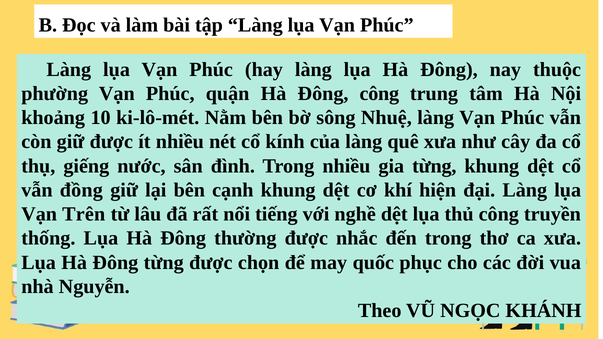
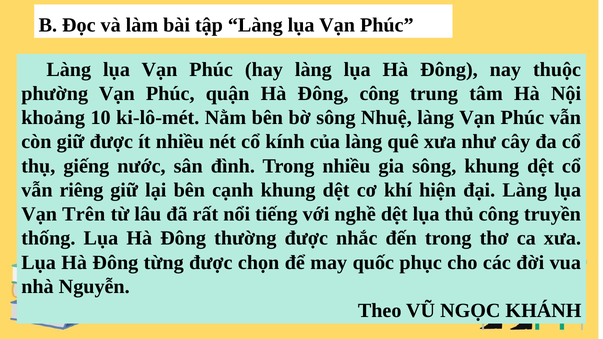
gia từng: từng -> sông (434, 166)
đồng: đồng -> riêng (82, 190)
